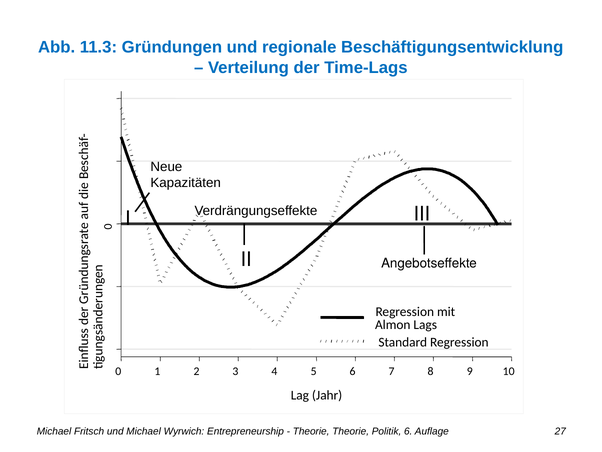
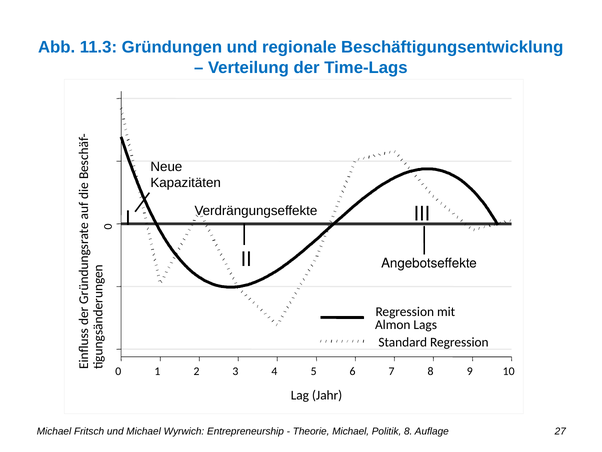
Theorie Theorie: Theorie -> Michael (351, 431)
Politik 6: 6 -> 8 (408, 431)
